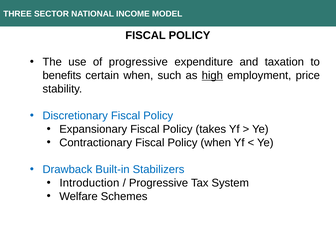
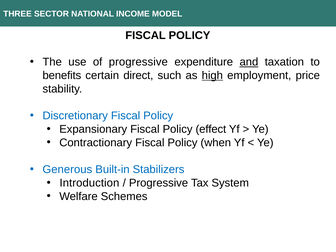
and underline: none -> present (249, 62)
certain when: when -> direct (138, 75)
takes: takes -> effect (211, 129)
Drawback: Drawback -> Generous (67, 170)
